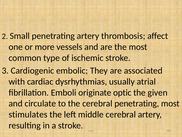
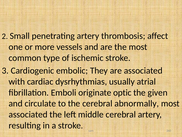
cerebral penetrating: penetrating -> abnormally (137, 103)
stimulates: stimulates -> associated (28, 114)
